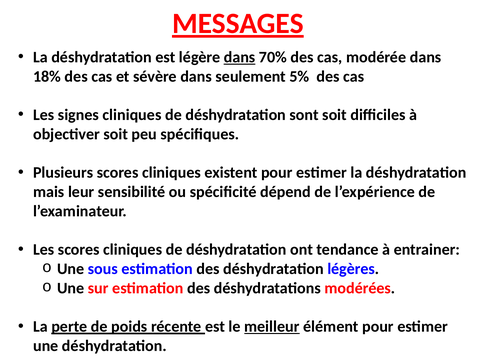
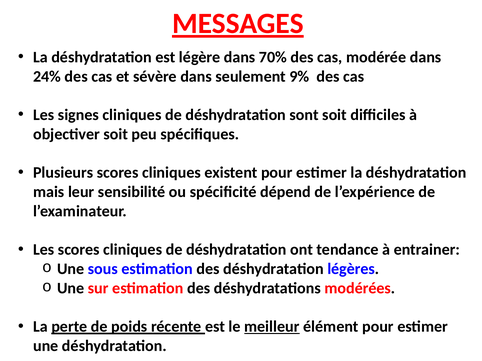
dans underline: present -> none (240, 57)
18%: 18% -> 24% (47, 77)
5%: 5% -> 9% (299, 77)
